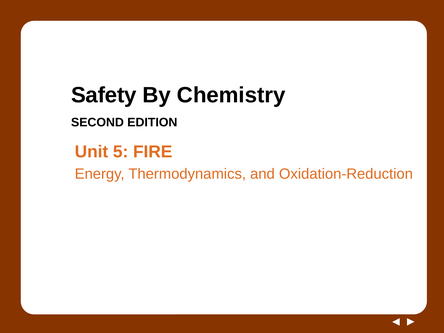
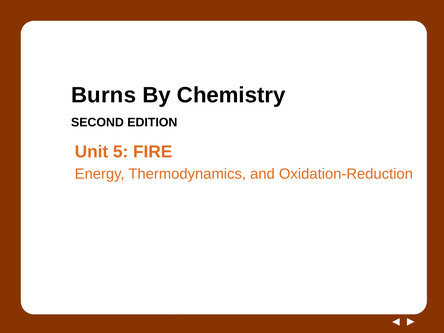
Safety: Safety -> Burns (104, 95)
